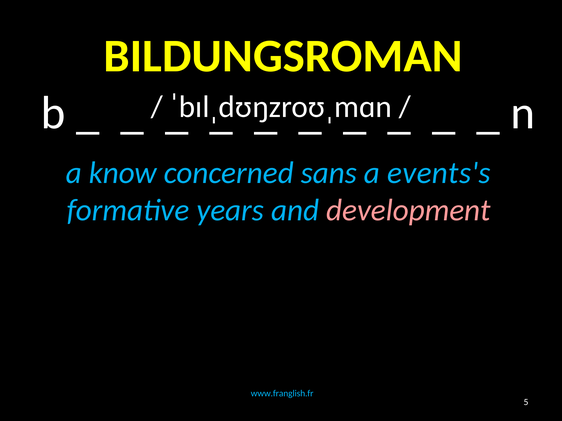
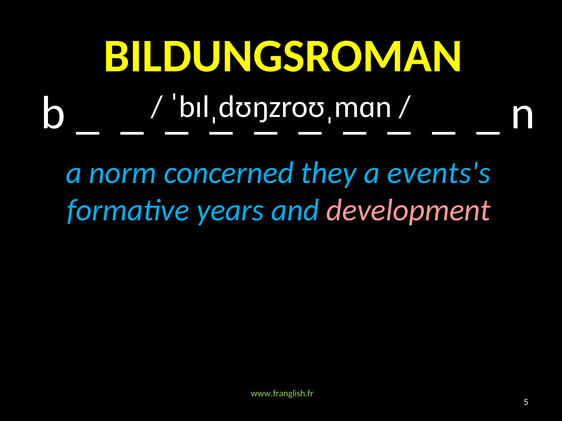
know: know -> norm (123, 173)
sans: sans -> they (329, 173)
www.franglish.fr colour: light blue -> light green (282, 394)
